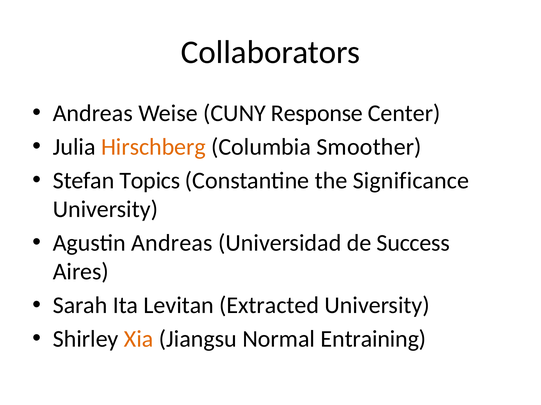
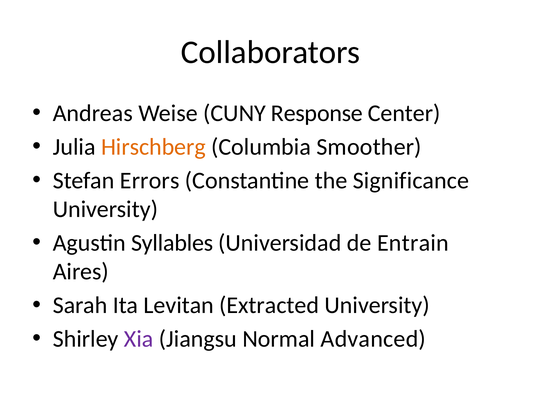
Topics: Topics -> Errors (150, 181)
Agustin Andreas: Andreas -> Syllables (172, 243)
Success: Success -> Entrain (413, 243)
Xia colour: orange -> purple (139, 340)
Entraining: Entraining -> Advanced (373, 340)
